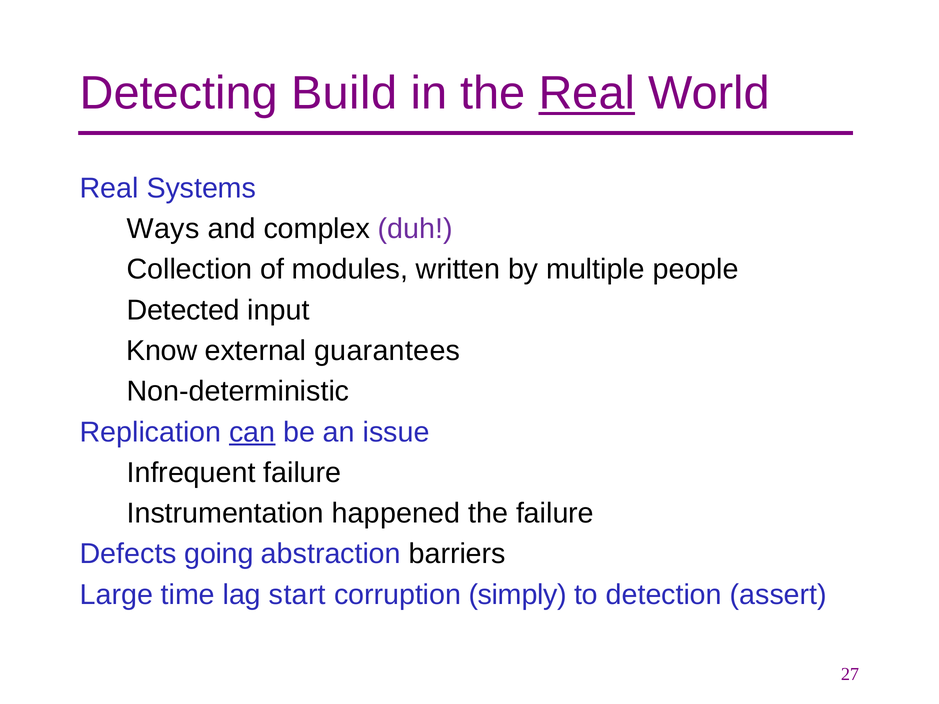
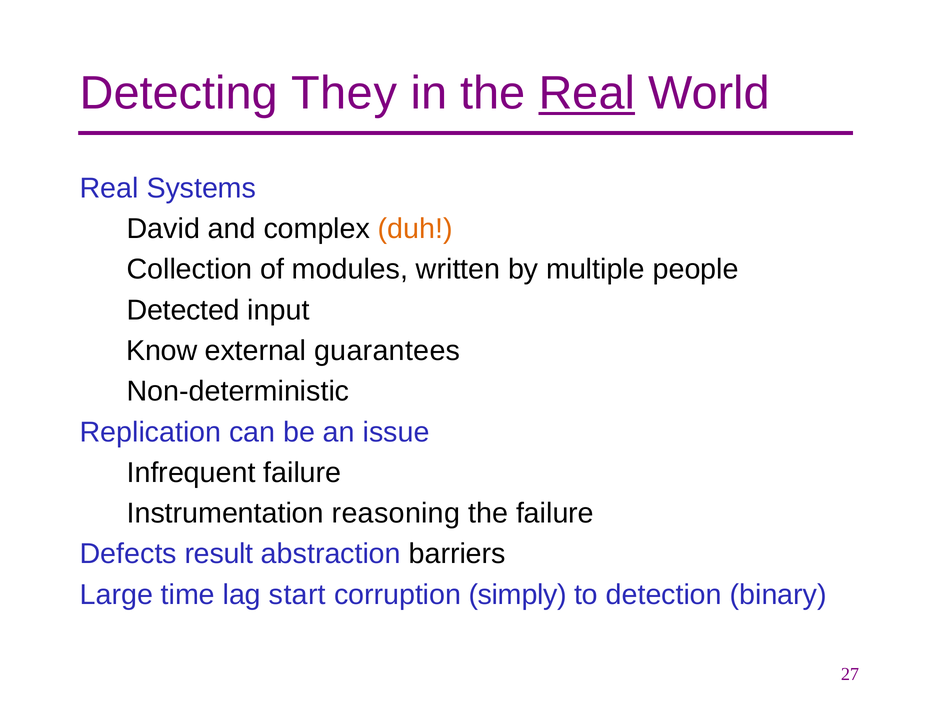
Build: Build -> They (344, 93)
Ways: Ways -> David (163, 229)
duh colour: purple -> orange (415, 229)
can underline: present -> none (252, 432)
happened: happened -> reasoning (396, 514)
going: going -> result (219, 554)
assert: assert -> binary (778, 595)
